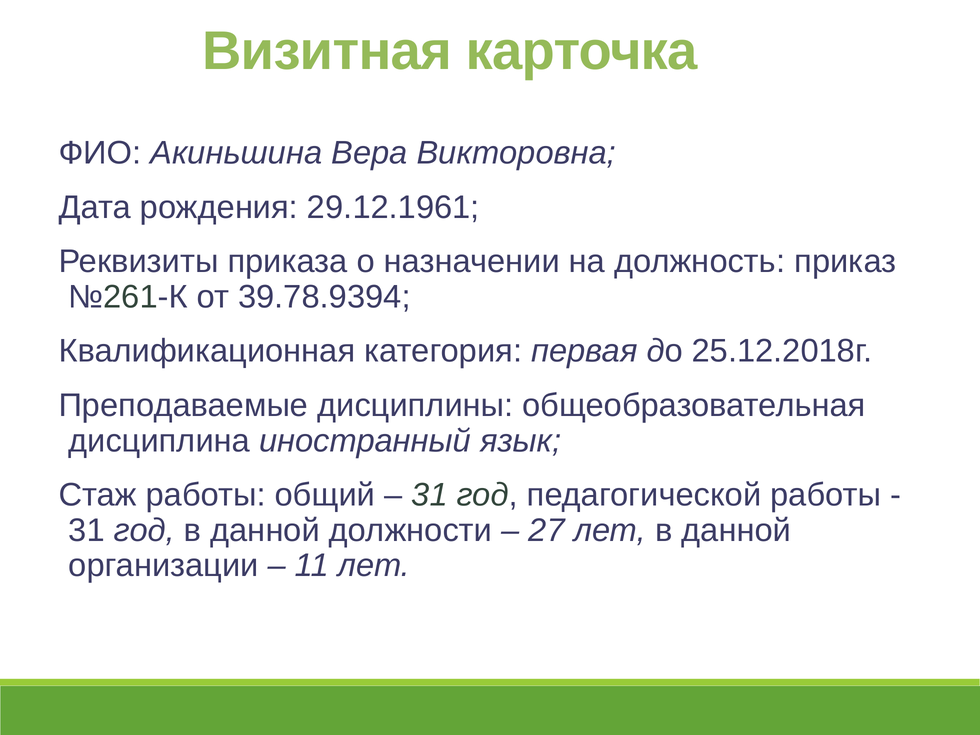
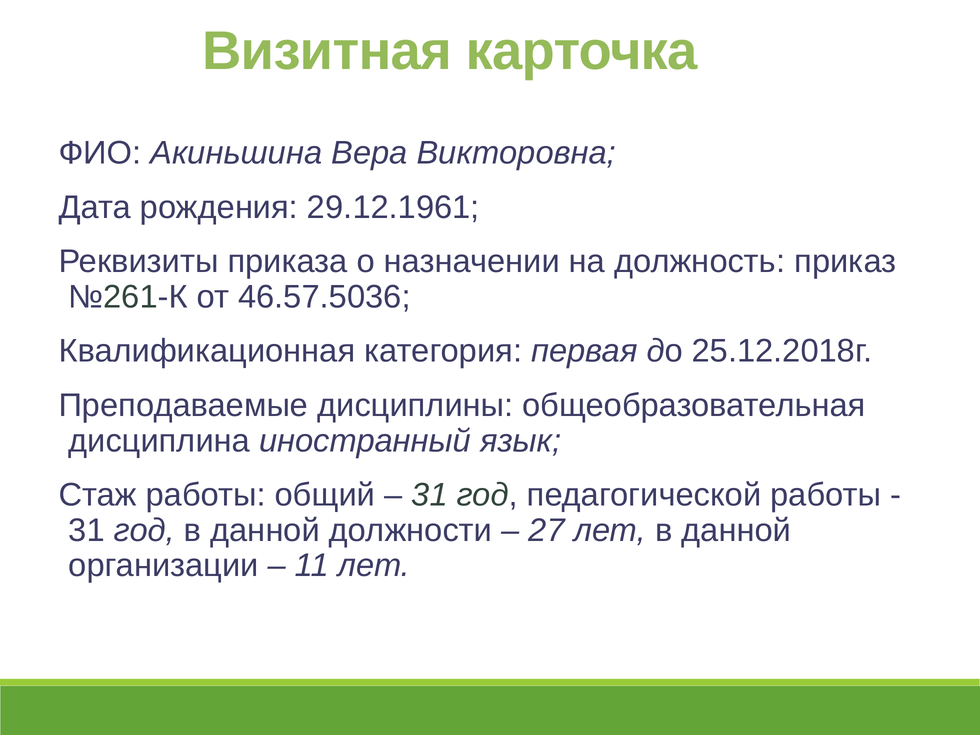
39.78.9394: 39.78.9394 -> 46.57.5036 (324, 297)
